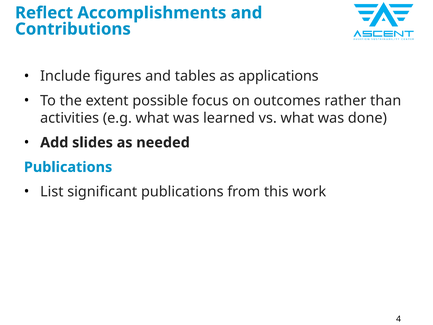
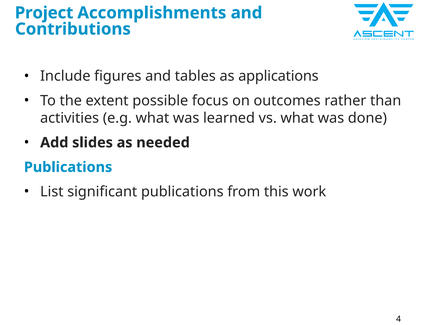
Reflect: Reflect -> Project (44, 13)
